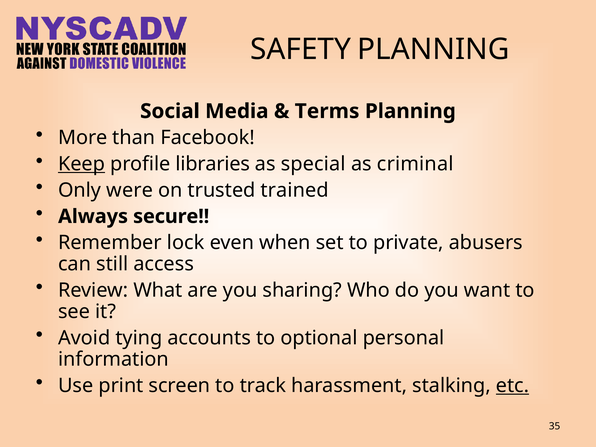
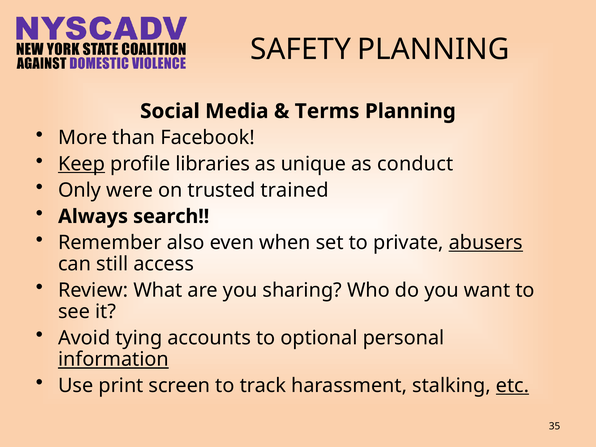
special: special -> unique (313, 164)
criminal: criminal -> conduct (415, 164)
secure: secure -> search (171, 216)
lock: lock -> also (186, 243)
abusers underline: none -> present (486, 243)
information underline: none -> present (113, 359)
